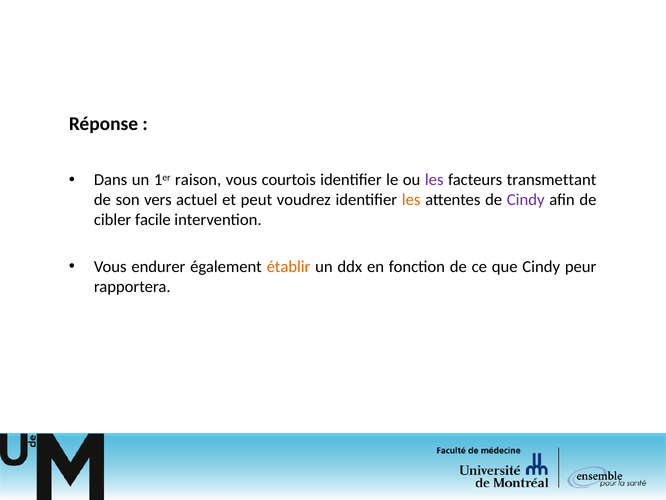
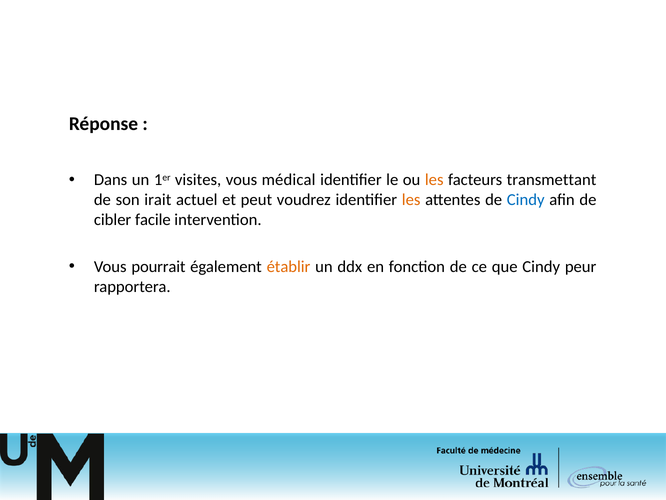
raison: raison -> visites (198, 180)
courtois: courtois -> médical (289, 180)
les colour: purple -> orange (434, 180)
vers: vers -> irait (158, 200)
Cindy colour: purple -> blue (526, 200)
endurer: endurer -> pourrait (158, 266)
